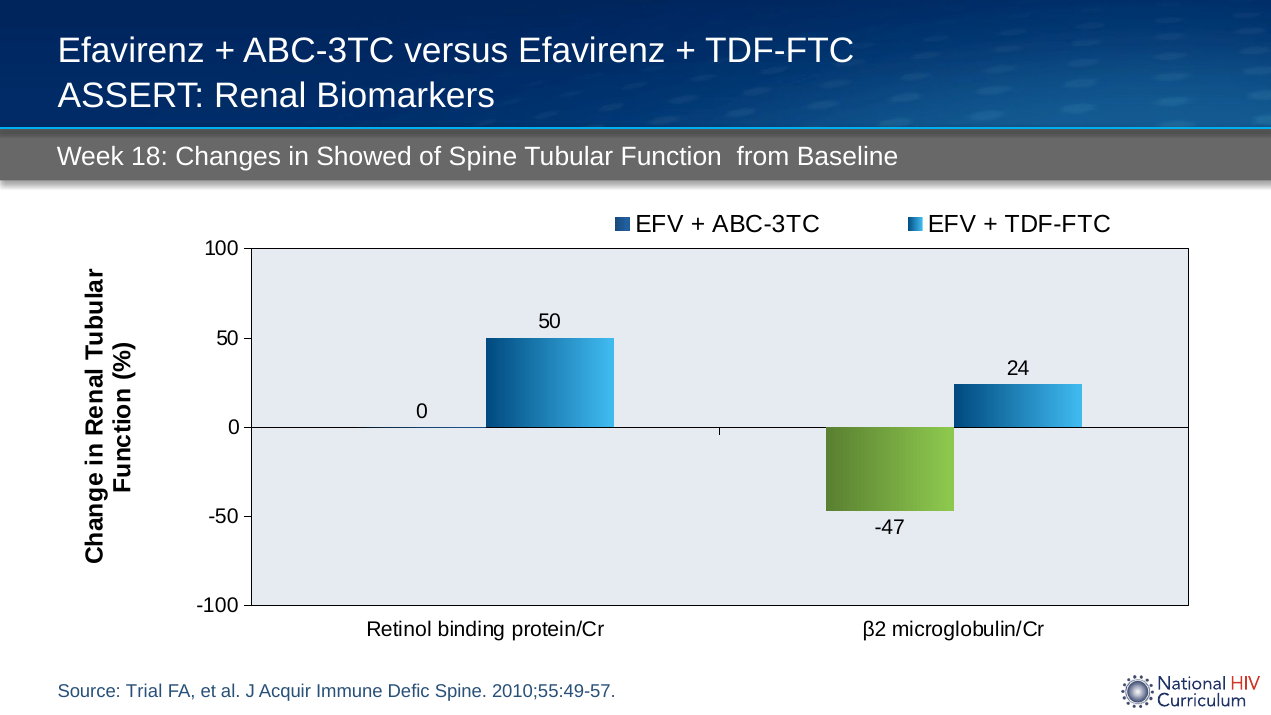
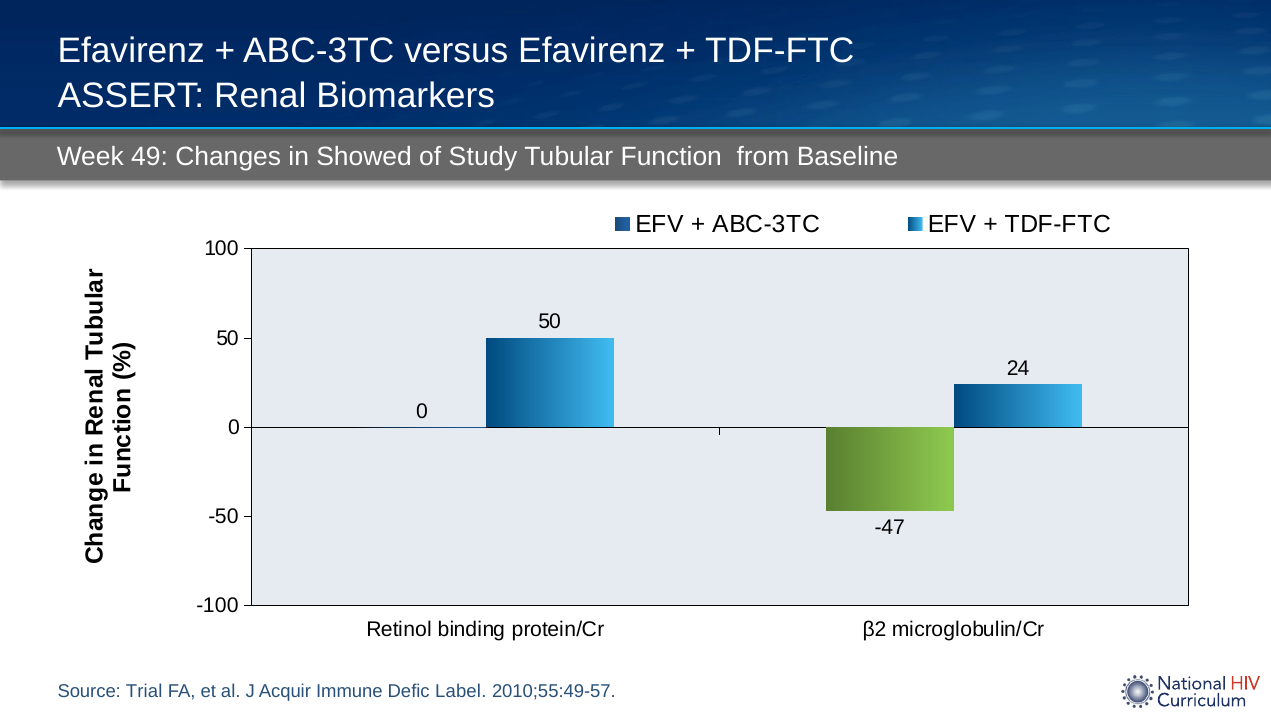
18: 18 -> 49 (150, 156)
of Spine: Spine -> Study (483, 156)
Defic Spine: Spine -> Label (461, 692)
